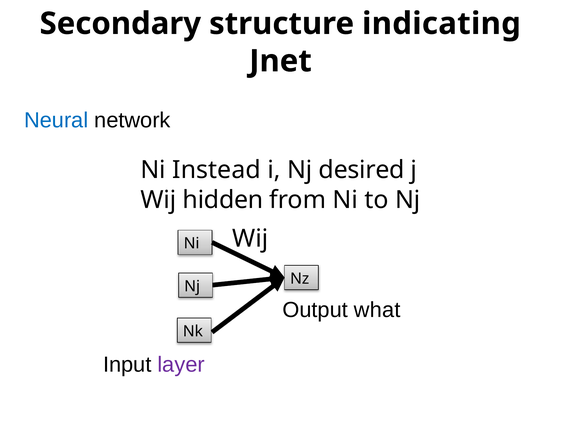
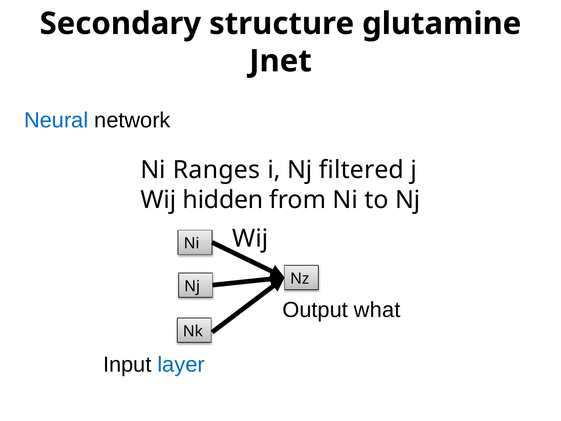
indicating: indicating -> glutamine (442, 24)
Instead: Instead -> Ranges (216, 170)
desired: desired -> filtered (361, 170)
layer colour: purple -> blue (181, 364)
